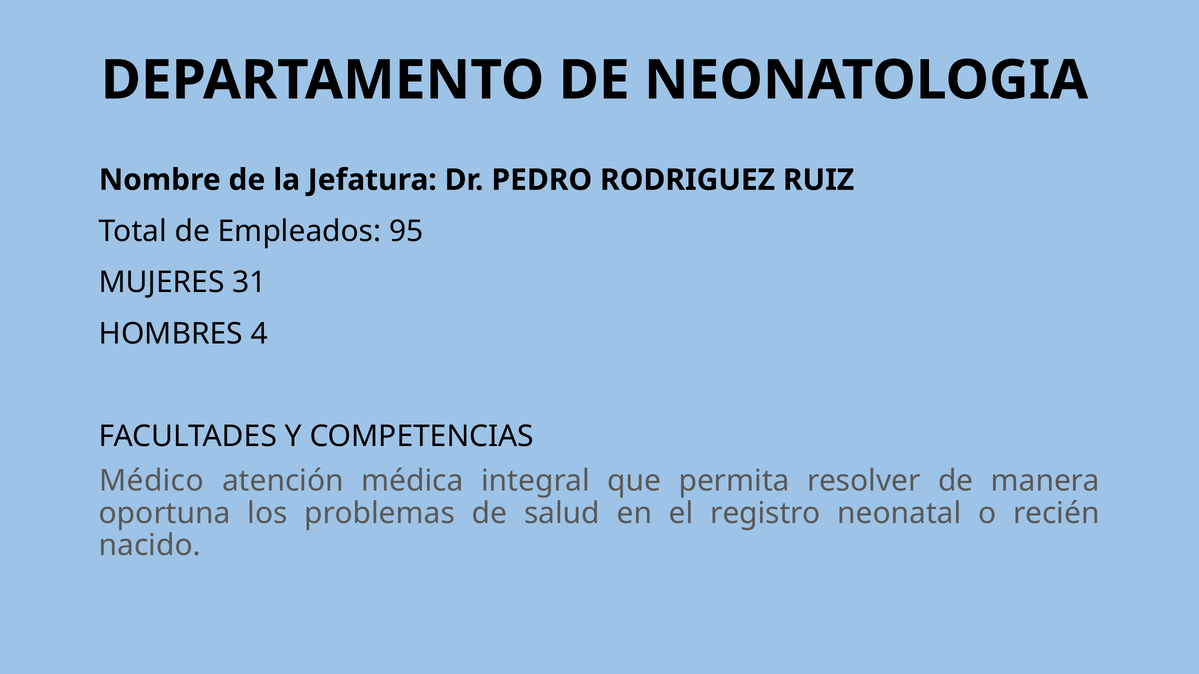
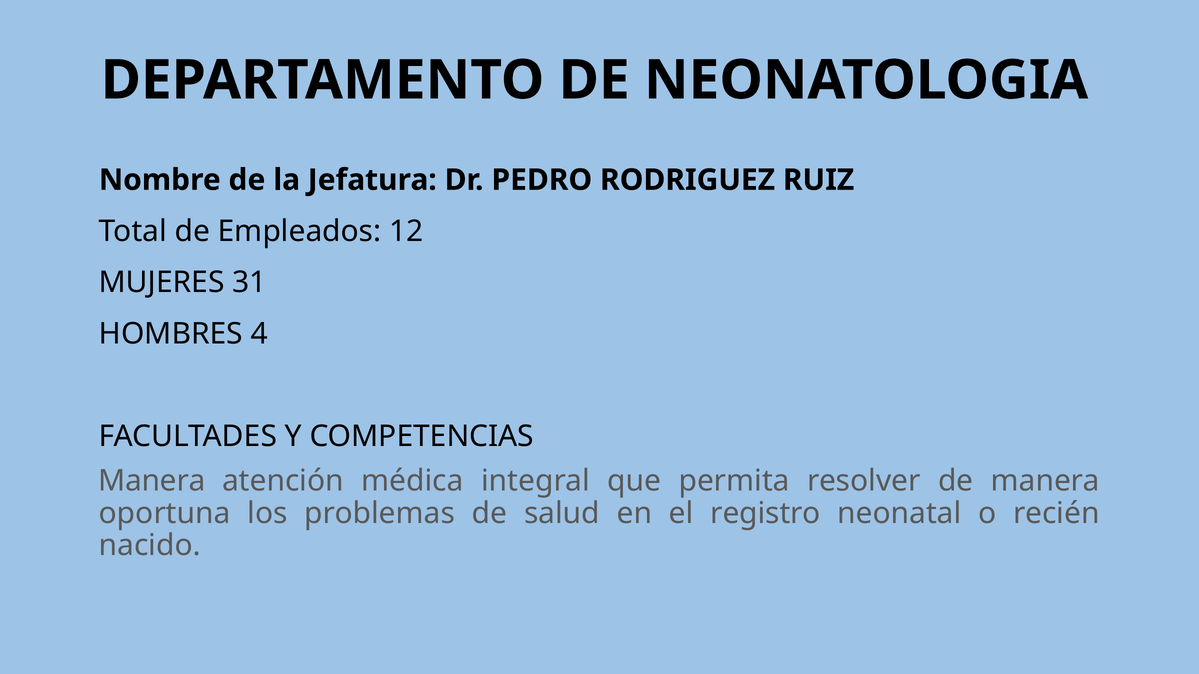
95: 95 -> 12 (406, 231)
Médico: Médico -> Manera (152, 481)
